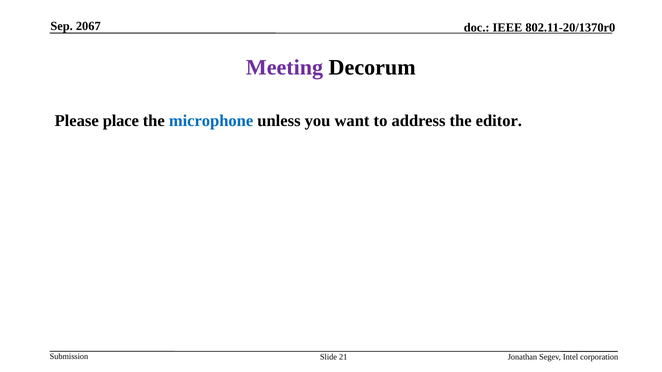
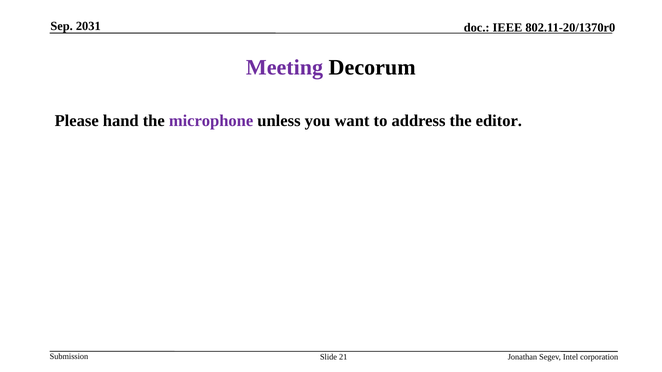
2067: 2067 -> 2031 (88, 26)
place: place -> hand (121, 121)
microphone colour: blue -> purple (211, 121)
